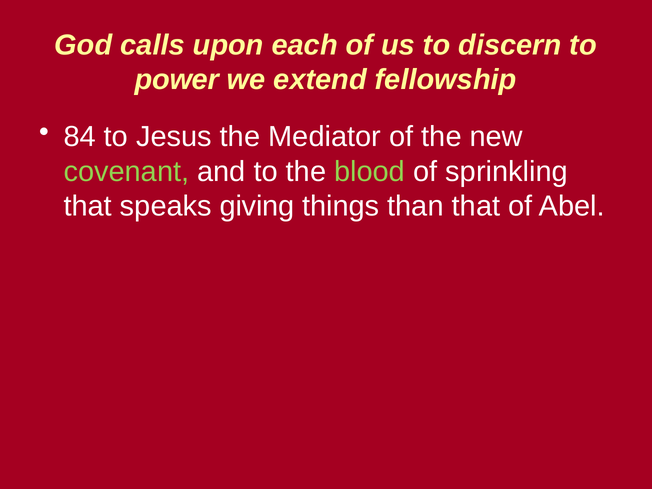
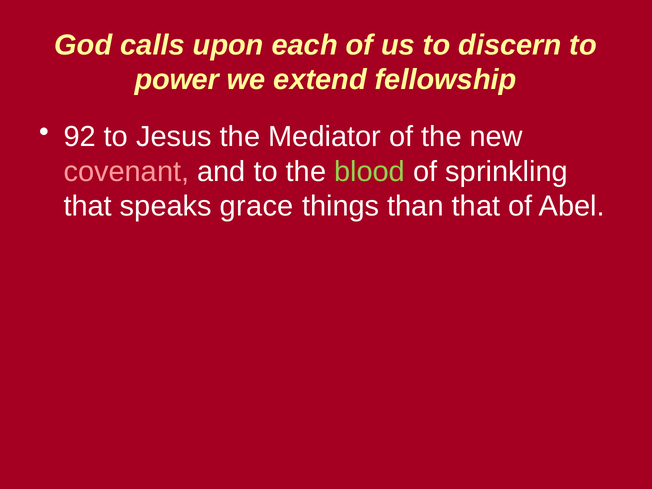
84: 84 -> 92 (80, 137)
covenant colour: light green -> pink (126, 172)
giving: giving -> grace (257, 206)
